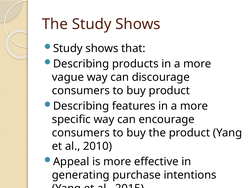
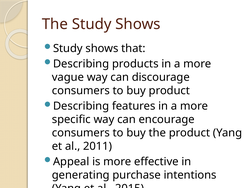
2010: 2010 -> 2011 (98, 146)
